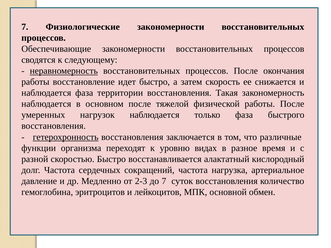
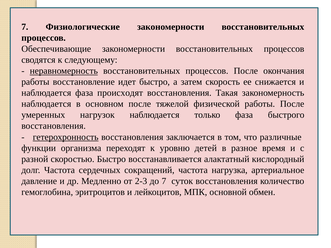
территории: территории -> происходят (120, 93)
видах: видах -> детей (206, 148)
